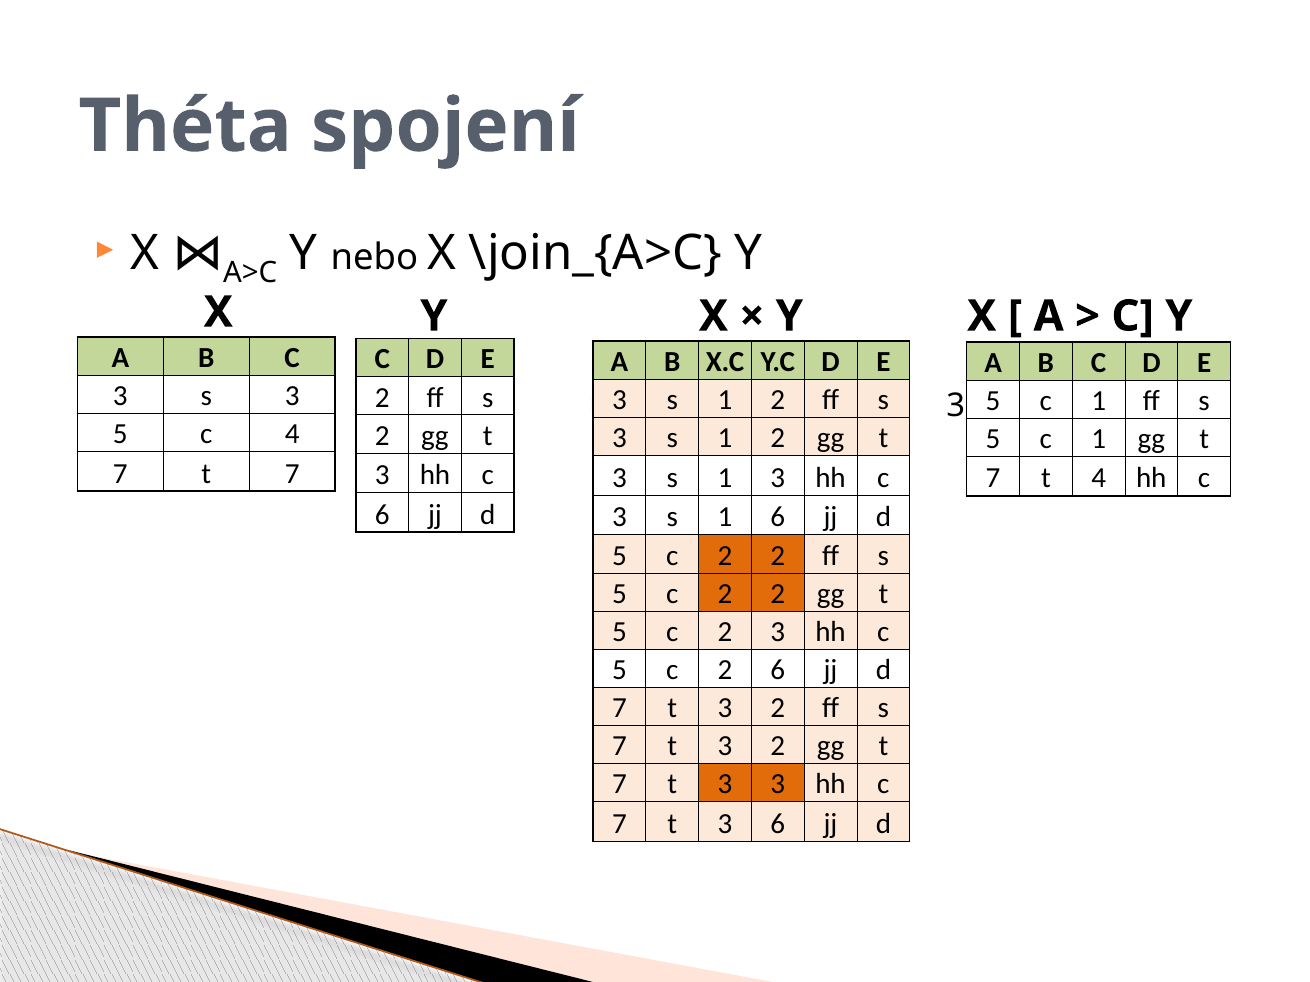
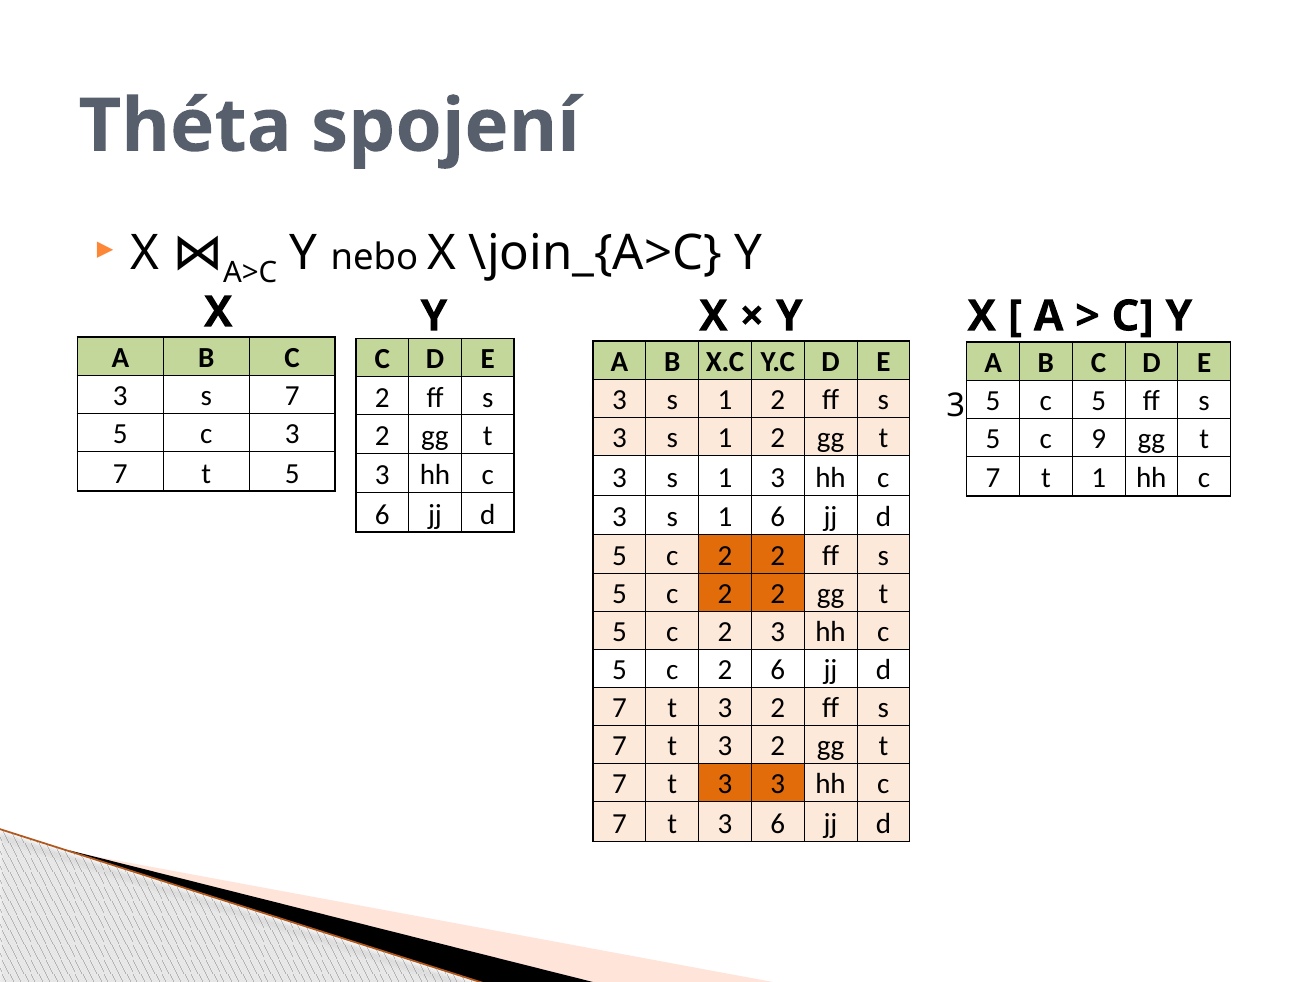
3 s 3: 3 -> 7 (292, 396)
1: 1 -> 5 (1099, 401)
5 c 4: 4 -> 3 (292, 434)
1: 1 -> 9 (1099, 439)
7 t 7: 7 -> 5 (292, 474)
t 4: 4 -> 1 (1099, 479)
